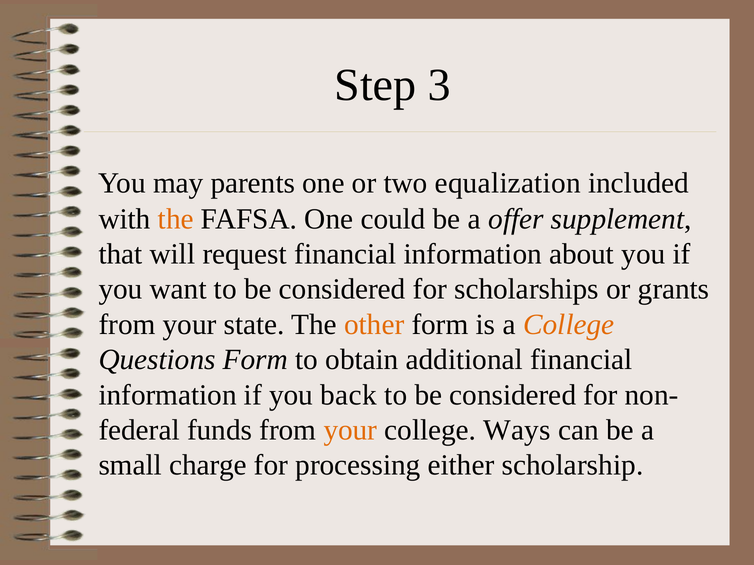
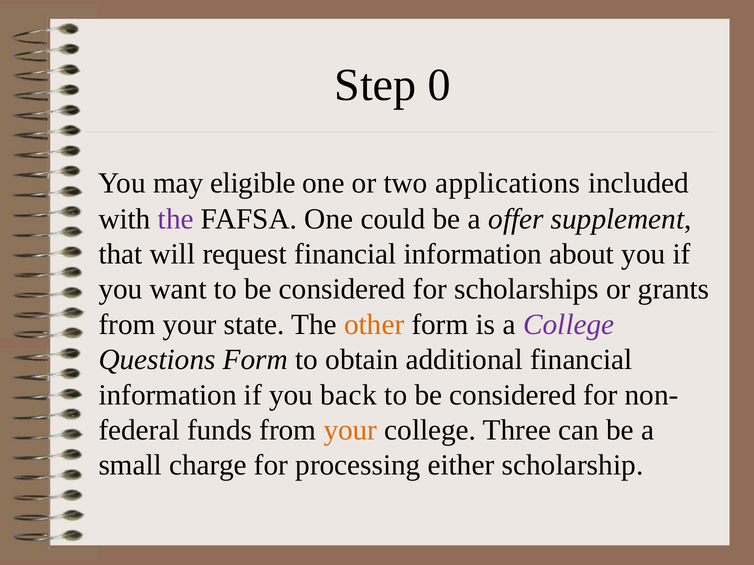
3: 3 -> 0 (439, 85)
parents: parents -> eligible (253, 183)
equalization: equalization -> applications (508, 183)
the colour: orange -> purple (176, 219)
College colour: orange -> purple (569, 325)
Ways: Ways -> Three (517, 430)
